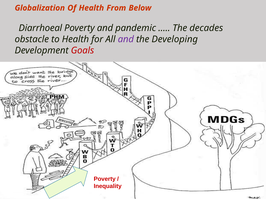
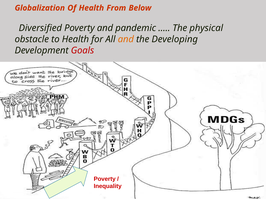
Diarrhoeal: Diarrhoeal -> Diversified (40, 28)
decades: decades -> physical (206, 28)
and colour: purple -> orange (126, 39)
